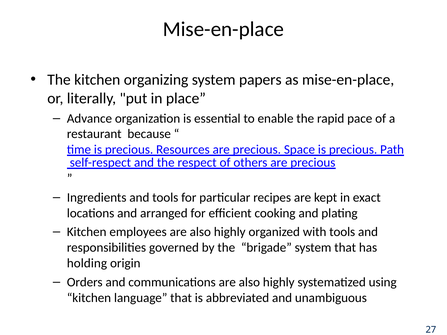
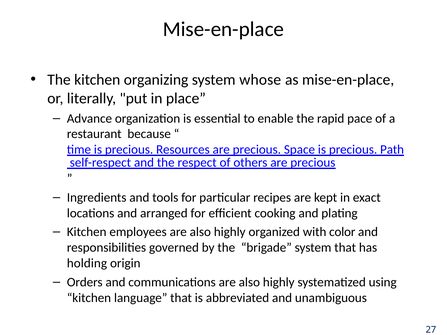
papers: papers -> whose (260, 80)
with tools: tools -> color (342, 232)
